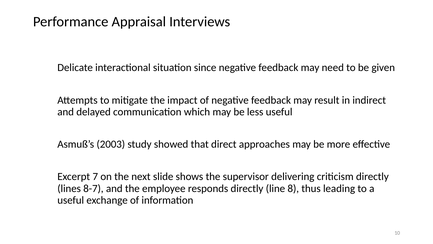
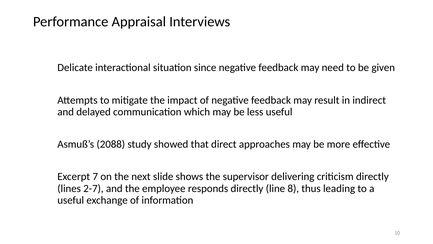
2003: 2003 -> 2088 (111, 144)
8-7: 8-7 -> 2-7 (93, 188)
